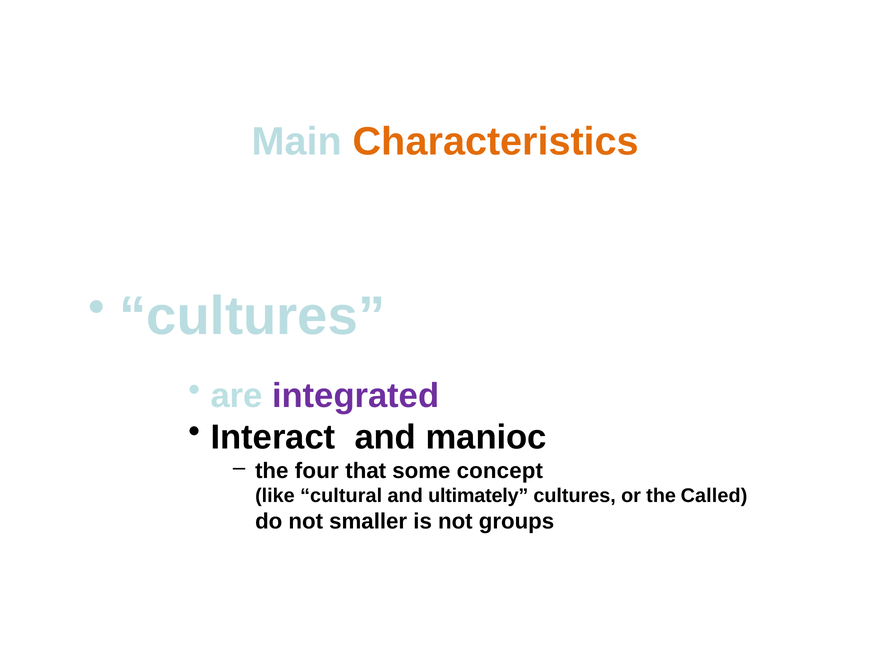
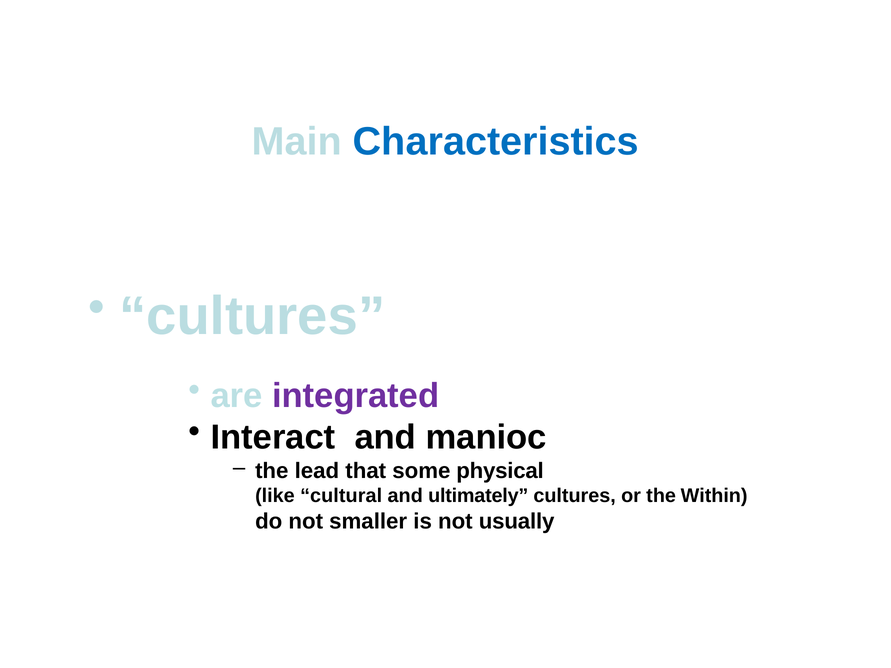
Characteristics colour: orange -> blue (496, 142)
four: four -> lead (317, 471)
concept: concept -> physical (500, 471)
Called: Called -> Within (714, 496)
groups: groups -> usually (517, 521)
